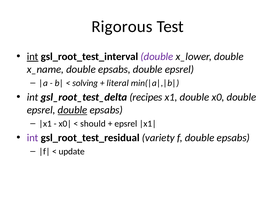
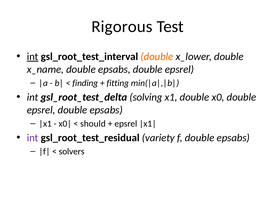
double colour: purple -> orange (157, 57)
solving: solving -> finding (85, 83)
literal: literal -> fitting (118, 83)
recipes: recipes -> solving (146, 97)
double underline: present -> none (73, 110)
update: update -> solvers (72, 152)
